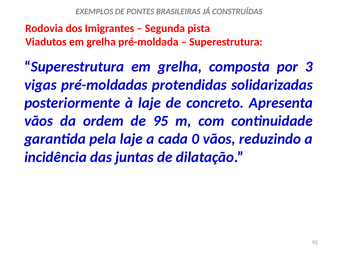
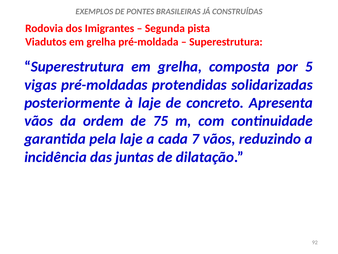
3: 3 -> 5 (309, 67)
95: 95 -> 75 (161, 121)
0: 0 -> 7 (195, 139)
